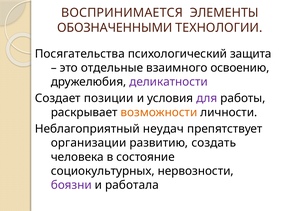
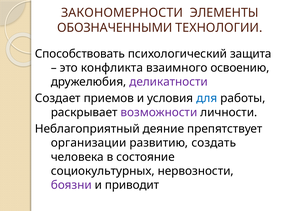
ВОСПРИНИМАЕТСЯ: ВОСПРИНИМАЕТСЯ -> ЗАКОНОМЕРНОСТИ (122, 13)
Посягательства: Посягательства -> Способствовать (80, 54)
отдельные: отдельные -> конфликта (112, 68)
позиции: позиции -> приемов (109, 99)
для colour: purple -> blue (207, 99)
возможности colour: orange -> purple (159, 113)
неудач: неудач -> деяние (163, 129)
работала: работала -> приводит (132, 186)
